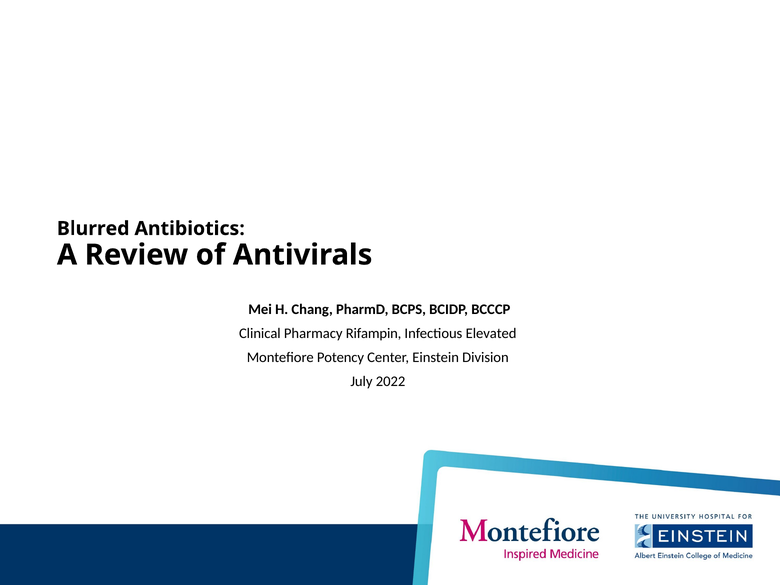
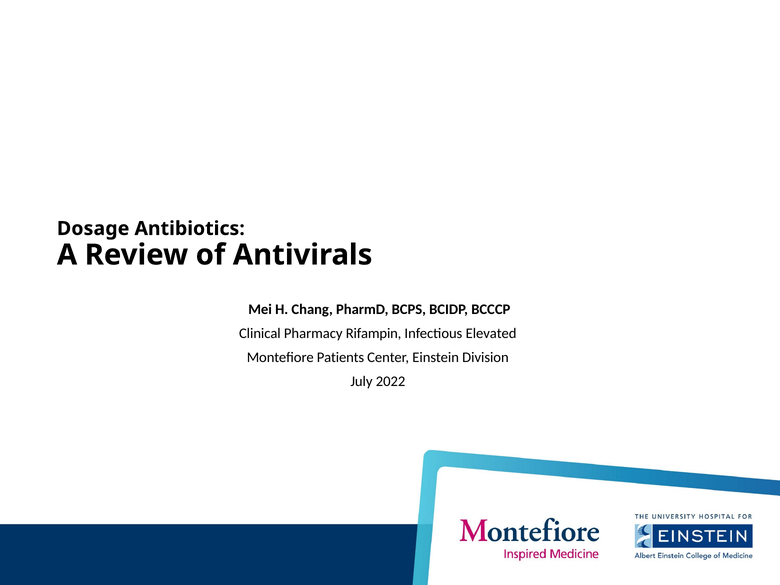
Blurred: Blurred -> Dosage (93, 229)
Potency: Potency -> Patients (340, 357)
